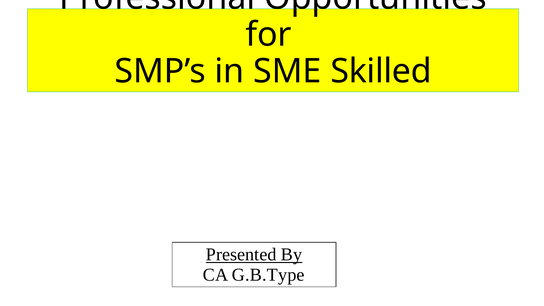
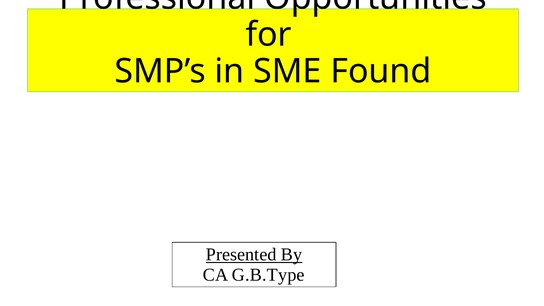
Skilled: Skilled -> Found (381, 71)
